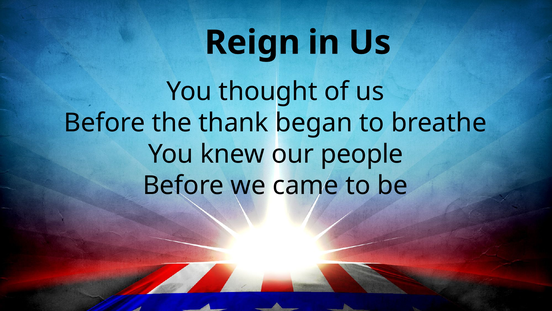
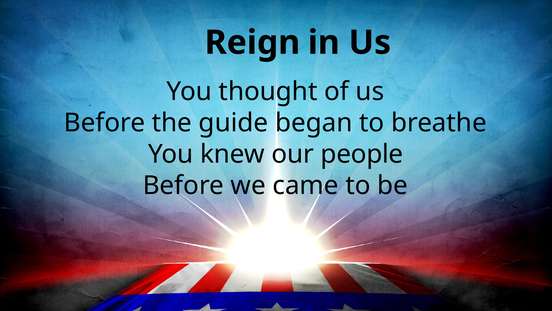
thank: thank -> guide (234, 123)
